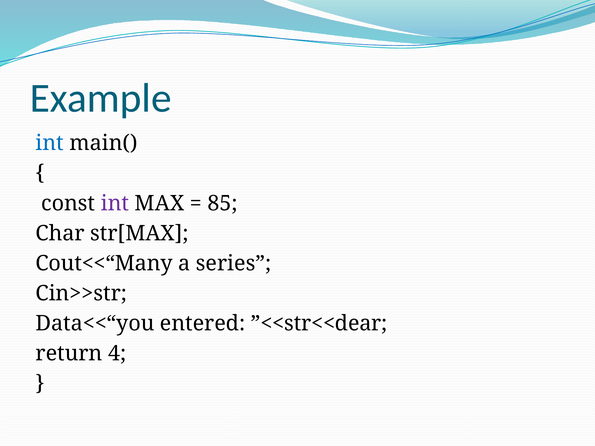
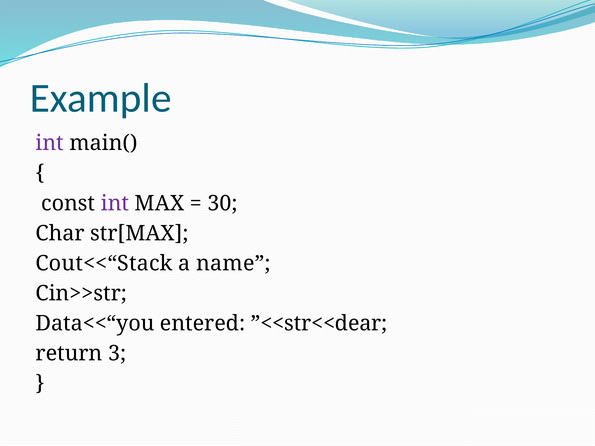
int colour: blue -> purple (50, 143)
85: 85 -> 30 (222, 203)
Cout<<“Many: Cout<<“Many -> Cout<<“Stack (104, 263)
series: series -> name (233, 263)
4: 4 -> 3 (117, 354)
